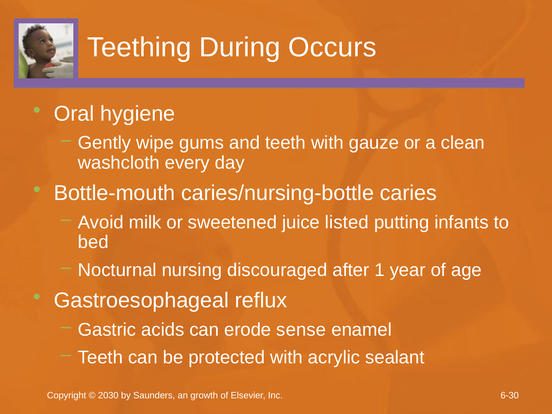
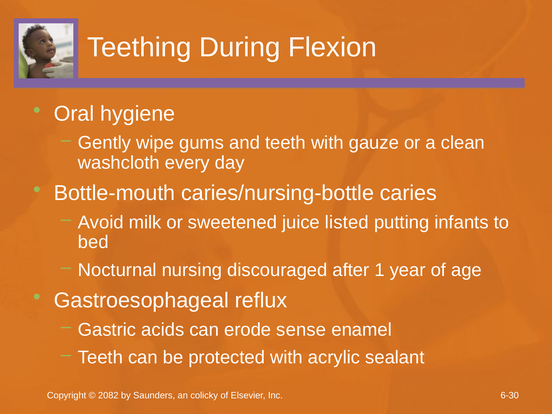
Occurs: Occurs -> Flexion (332, 47)
2030: 2030 -> 2082 (108, 395)
growth: growth -> colicky (204, 395)
